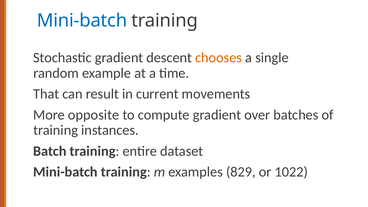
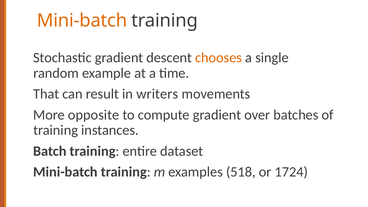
Mini-batch colour: blue -> orange (82, 21)
current: current -> writers (157, 94)
829: 829 -> 518 (241, 172)
1022: 1022 -> 1724 (291, 172)
